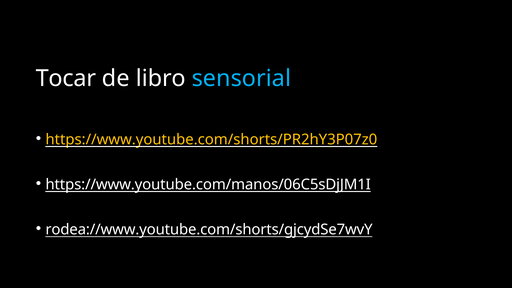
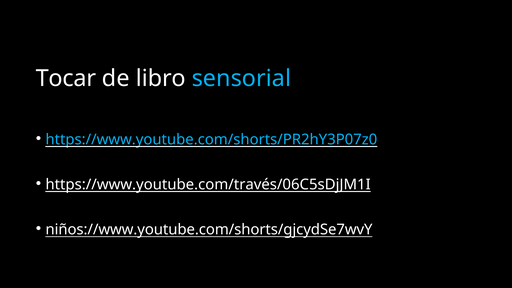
https://www.youtube.com/shorts/PR2hY3P07z0 colour: yellow -> light blue (211, 140)
https://www.youtube.com/manos/06C5sDjJM1I: https://www.youtube.com/manos/06C5sDjJM1I -> https://www.youtube.com/través/06C5sDjJM1I (208, 185)
rodea://www.youtube.com/shorts/gjcydSe7wvY: rodea://www.youtube.com/shorts/gjcydSe7wvY -> niños://www.youtube.com/shorts/gjcydSe7wvY (209, 230)
